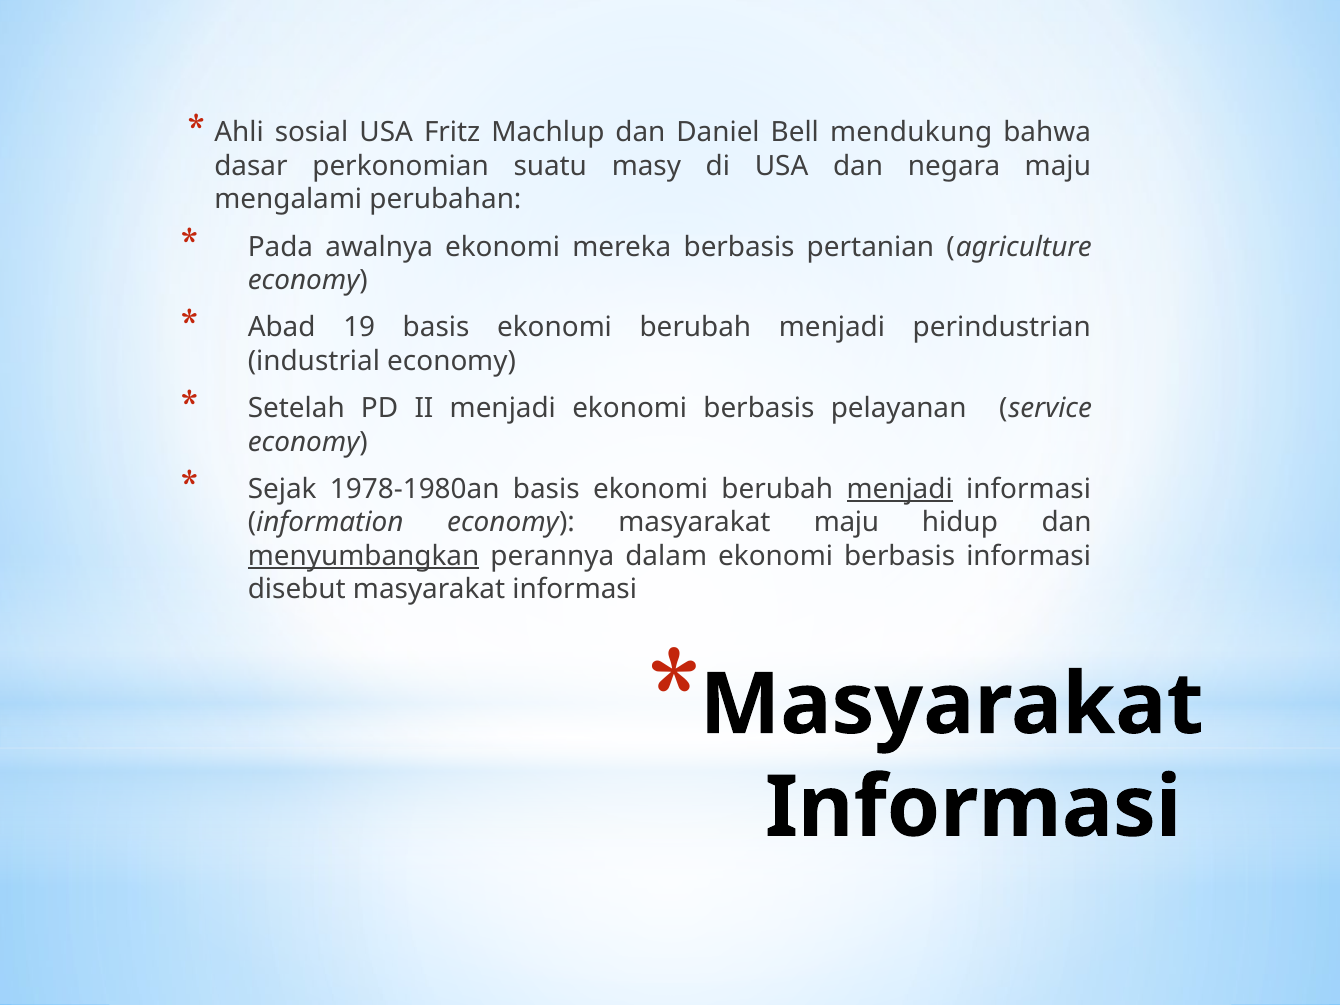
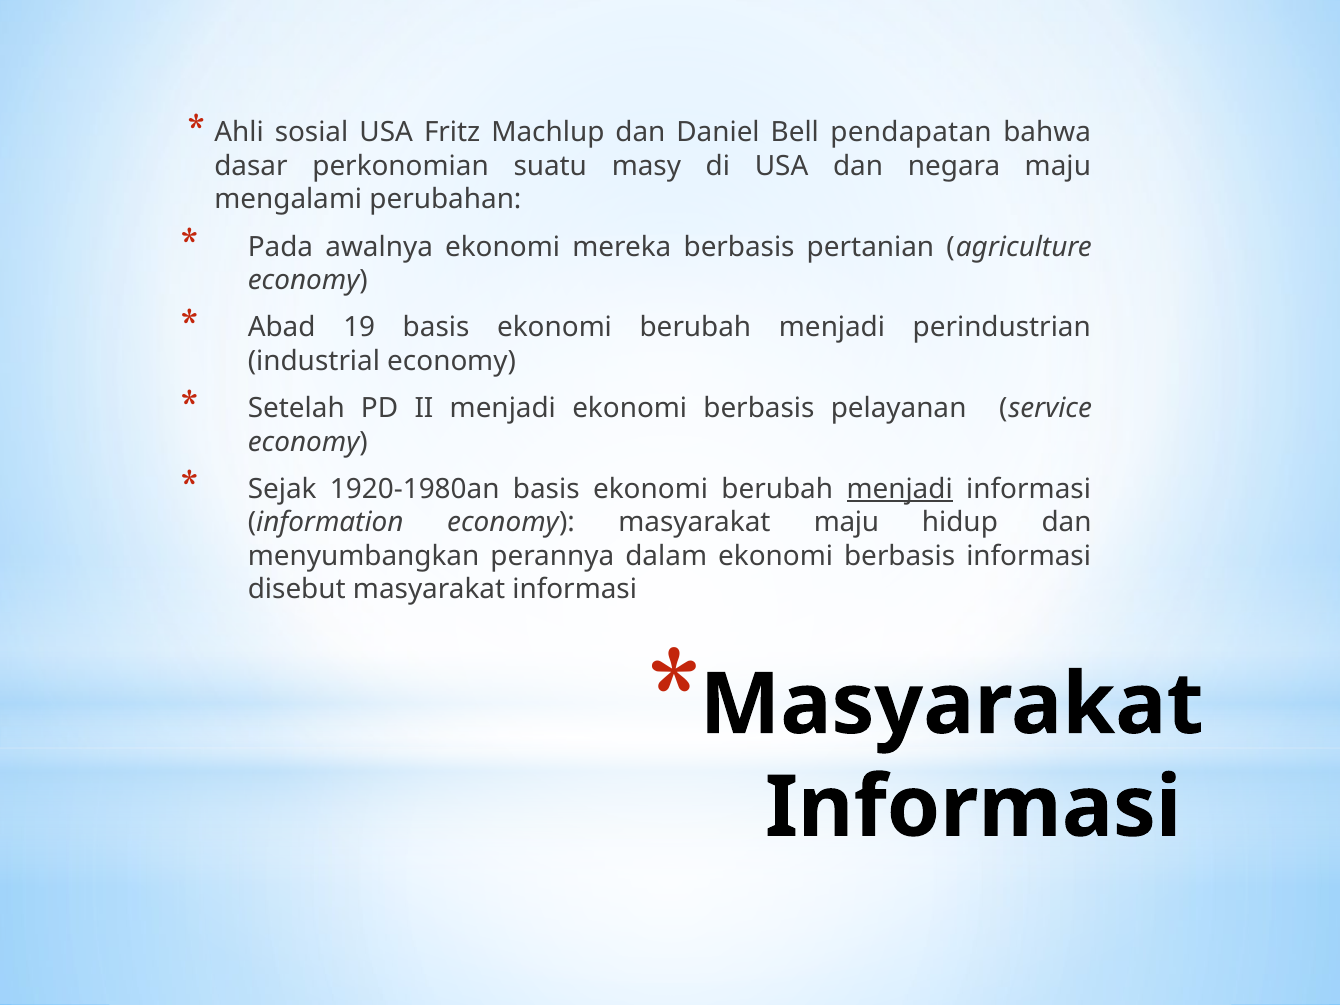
mendukung: mendukung -> pendapatan (911, 133)
1978-1980an: 1978-1980an -> 1920-1980an (415, 489)
menyumbangkan underline: present -> none (364, 556)
